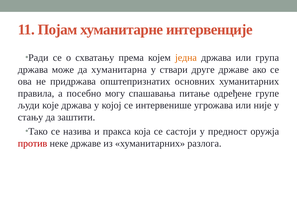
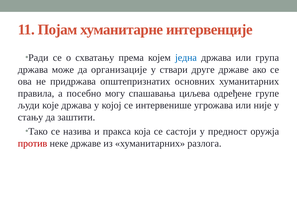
једна colour: orange -> blue (186, 58)
хуманитарна: хуманитарна -> организације (119, 69)
питање: питање -> циљева (195, 93)
